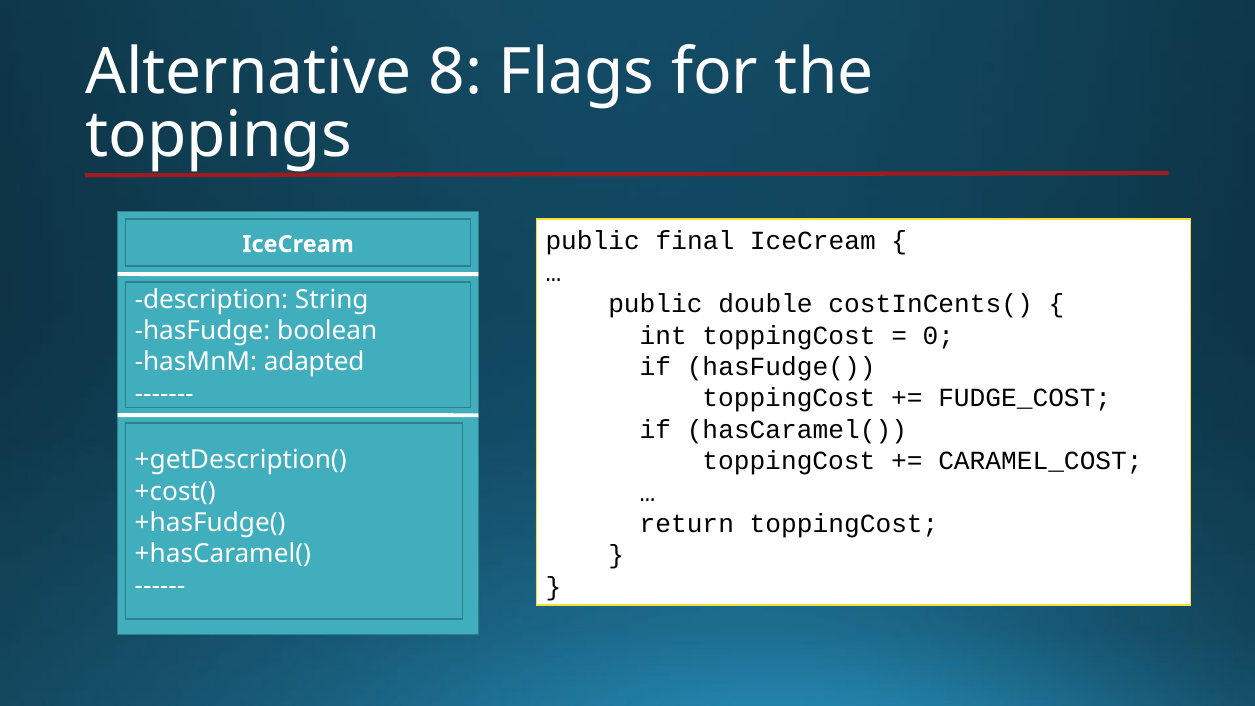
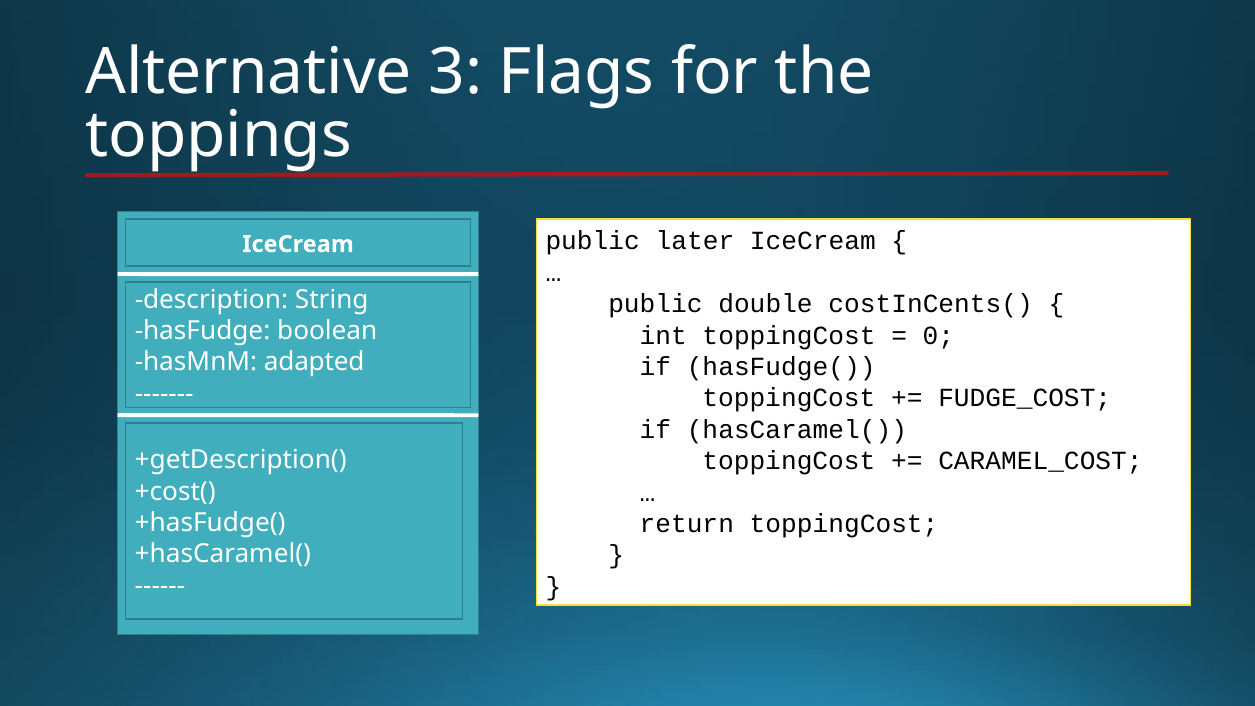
8: 8 -> 3 (455, 73)
final: final -> later (695, 241)
